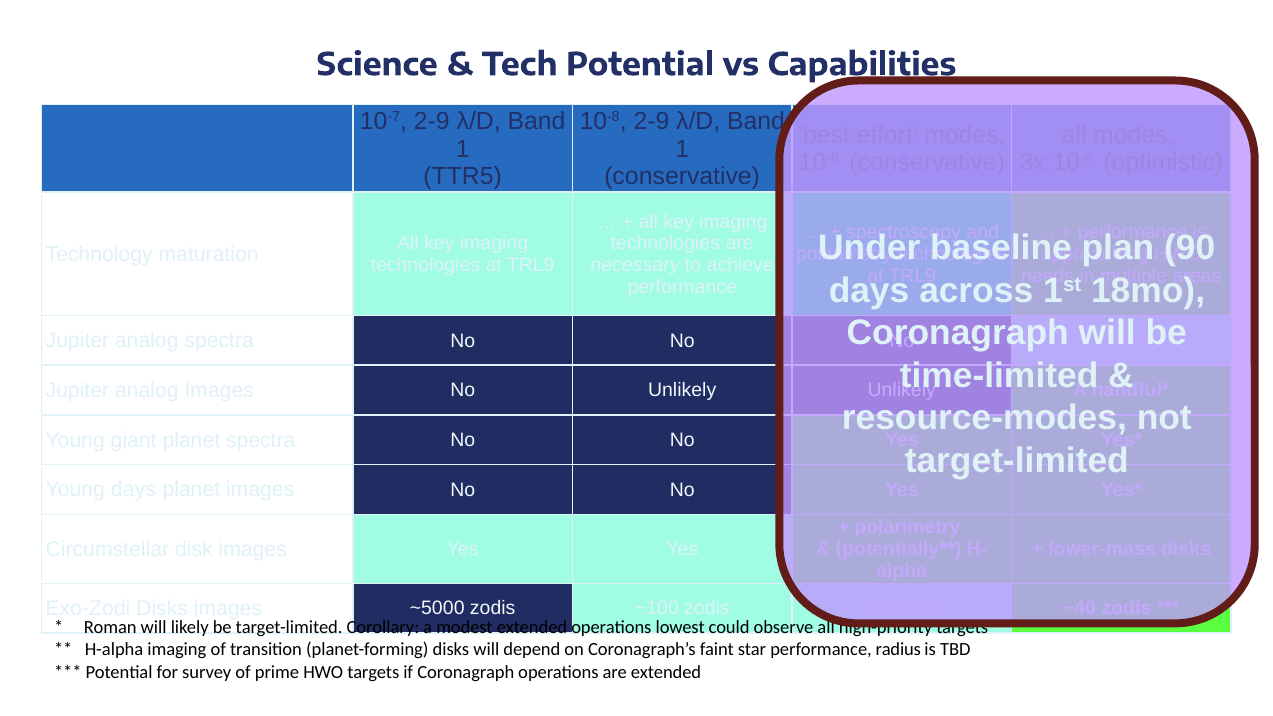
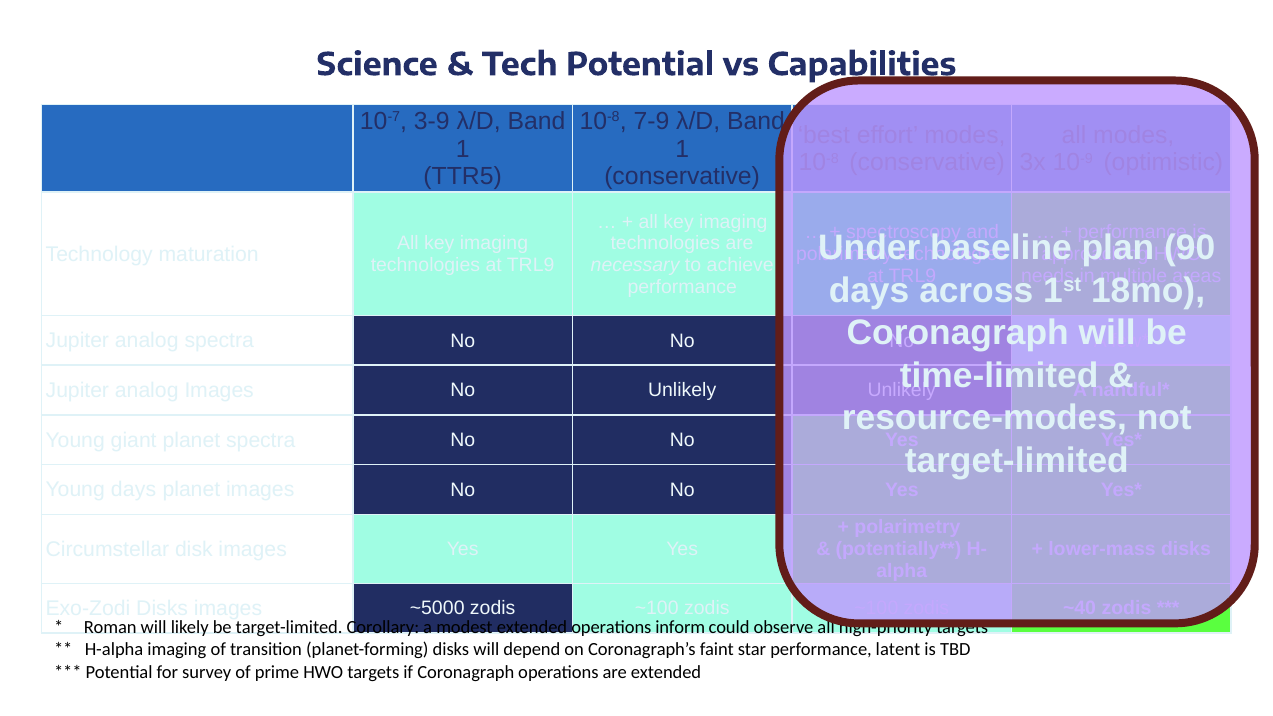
10-7 2-9: 2-9 -> 3-9 (432, 121)
10-8 2-9: 2-9 -> 7-9 (651, 121)
lowest: lowest -> inform (680, 628)
radius: radius -> latent (898, 650)
